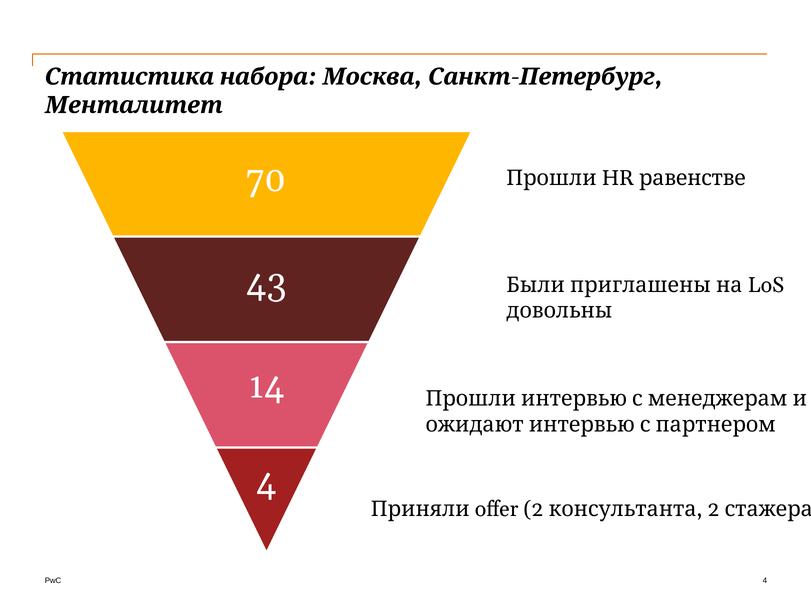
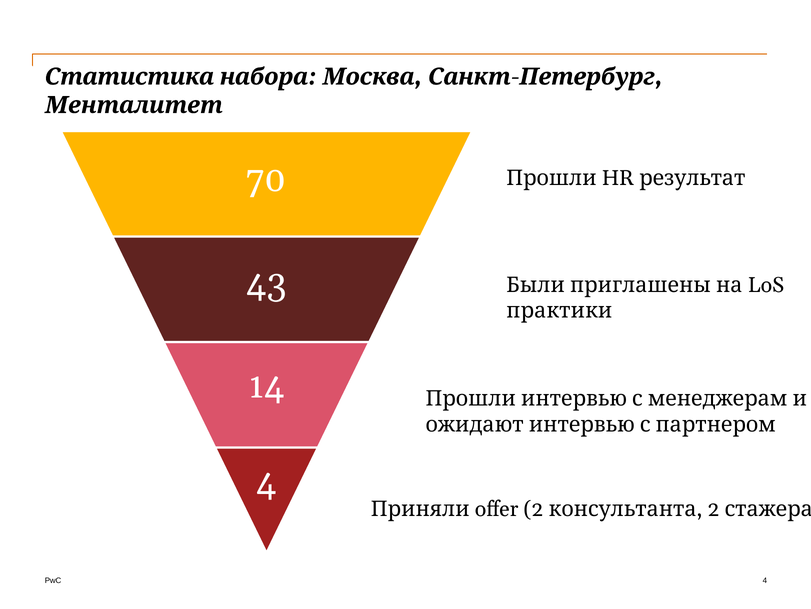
равенстве: равенстве -> результат (692, 178)
довольны: довольны -> практики (559, 310)
